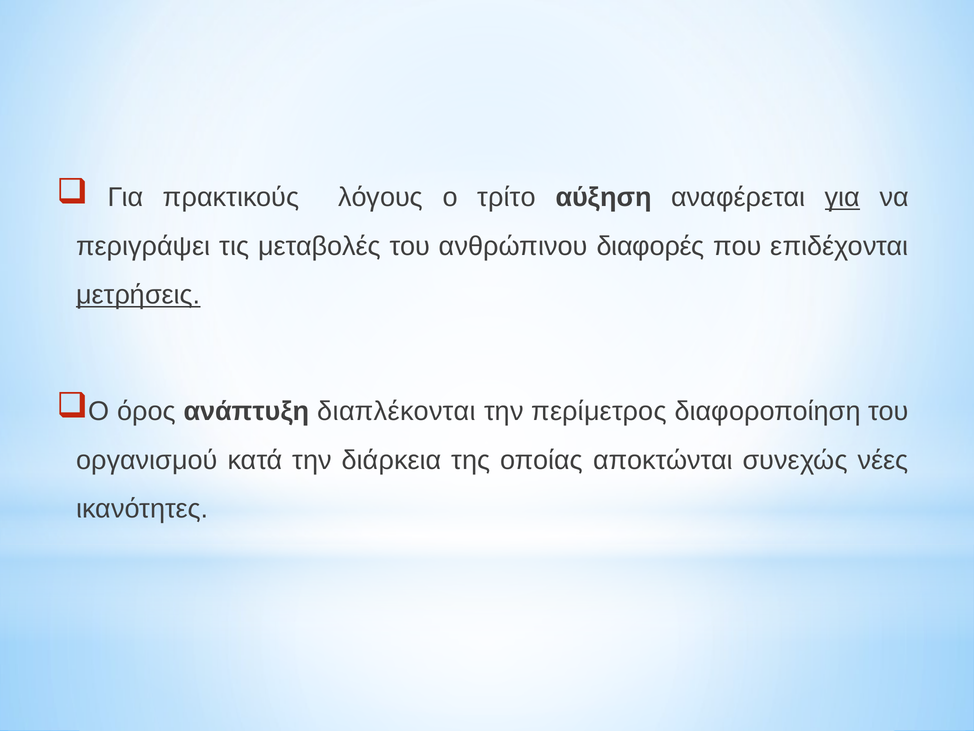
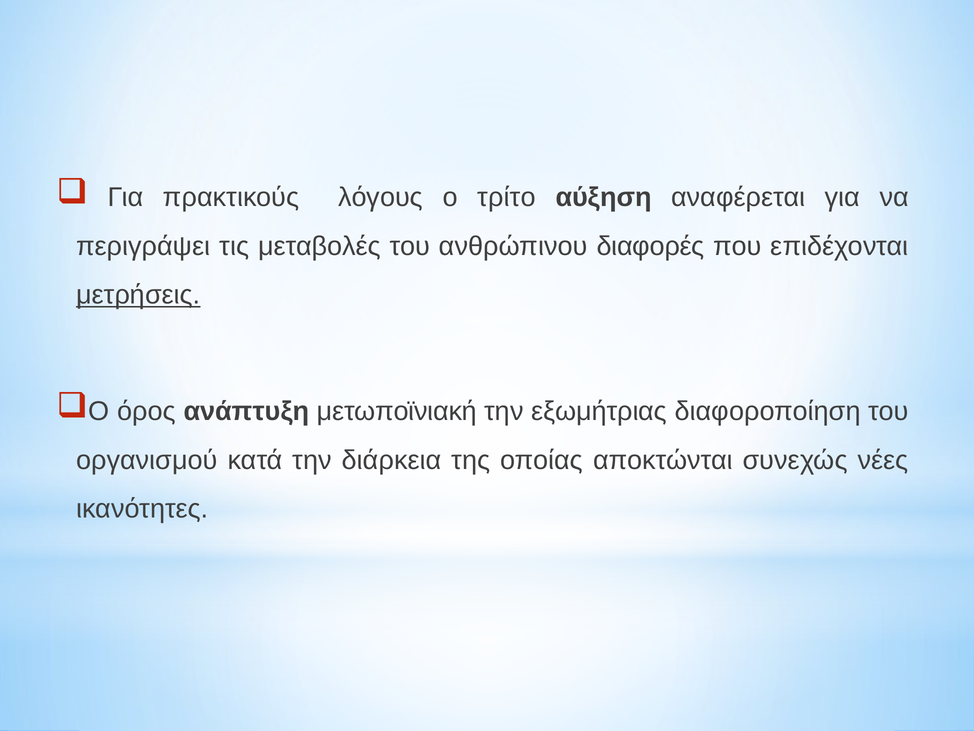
για underline: present -> none (842, 197)
διαπλέκονται: διαπλέκονται -> μετωποϊνιακή (397, 411)
περίμετρος: περίμετρος -> εξωμήτριας (599, 411)
